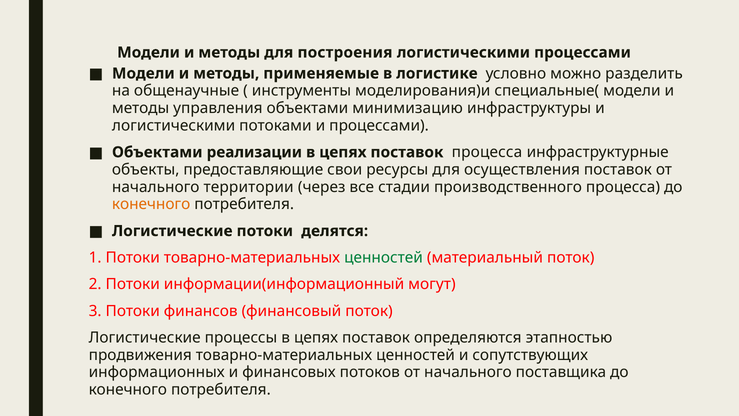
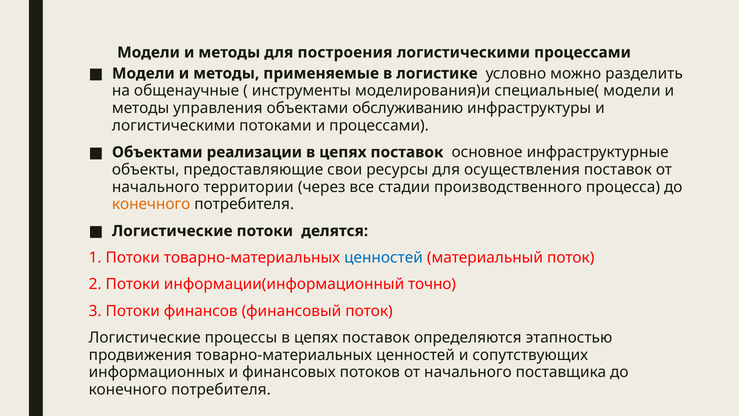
минимизацию: минимизацию -> обслуживанию (408, 108)
поставок процесса: процесса -> основное (487, 152)
ценностей colour: green -> blue (384, 257)
могут: могут -> точно (432, 284)
